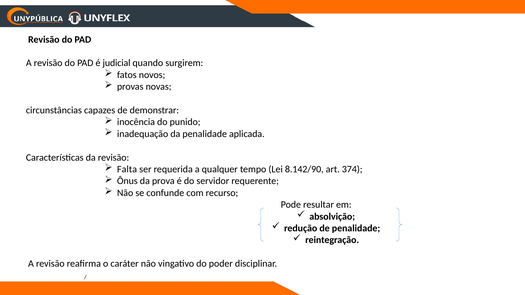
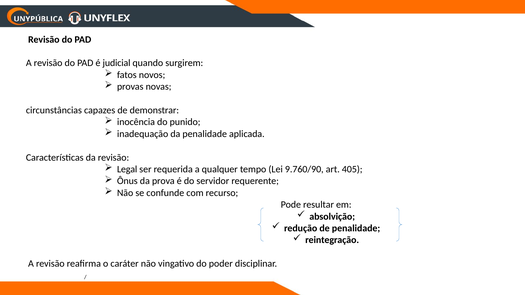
Falta: Falta -> Legal (127, 169)
8.142/90: 8.142/90 -> 9.760/90 (304, 169)
374: 374 -> 405 (352, 169)
